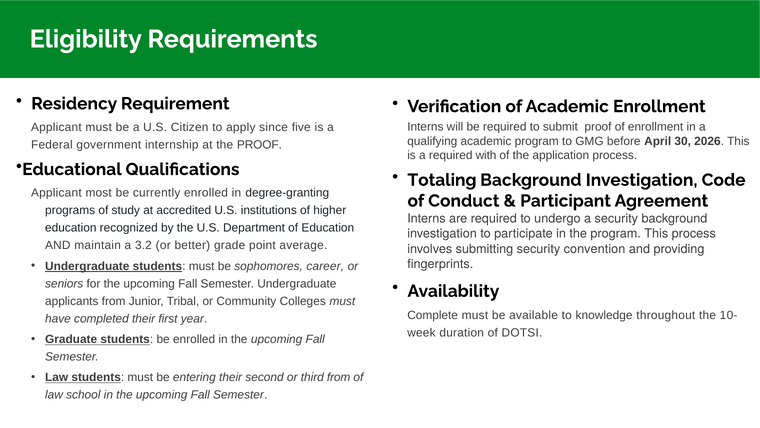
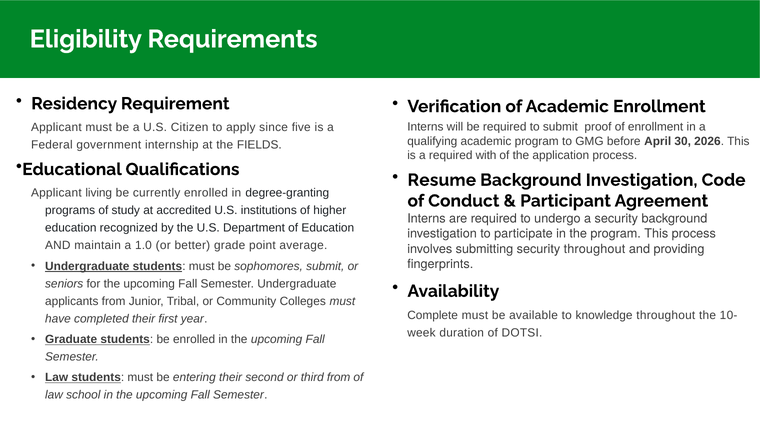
the PROOF: PROOF -> FIELDS (259, 145)
Totaling: Totaling -> Resume (442, 180)
most: most -> living (99, 193)
3.2: 3.2 -> 1.0 (143, 245)
security convention: convention -> throughout (594, 249)
sophomores career: career -> submit (325, 266)
